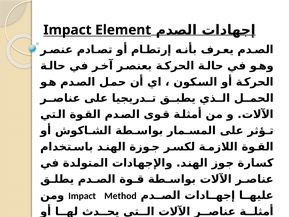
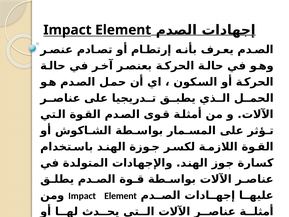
Method: Method -> Element (121, 196)
